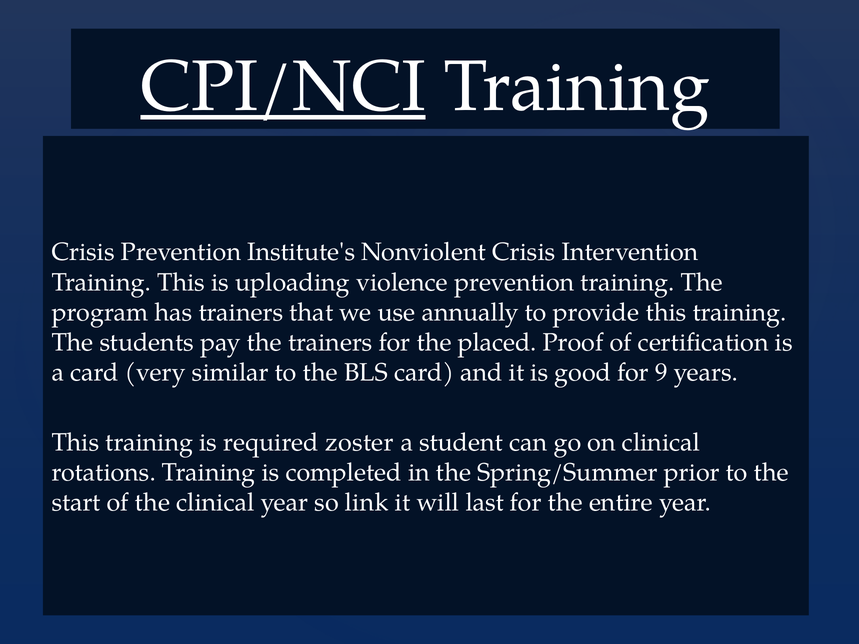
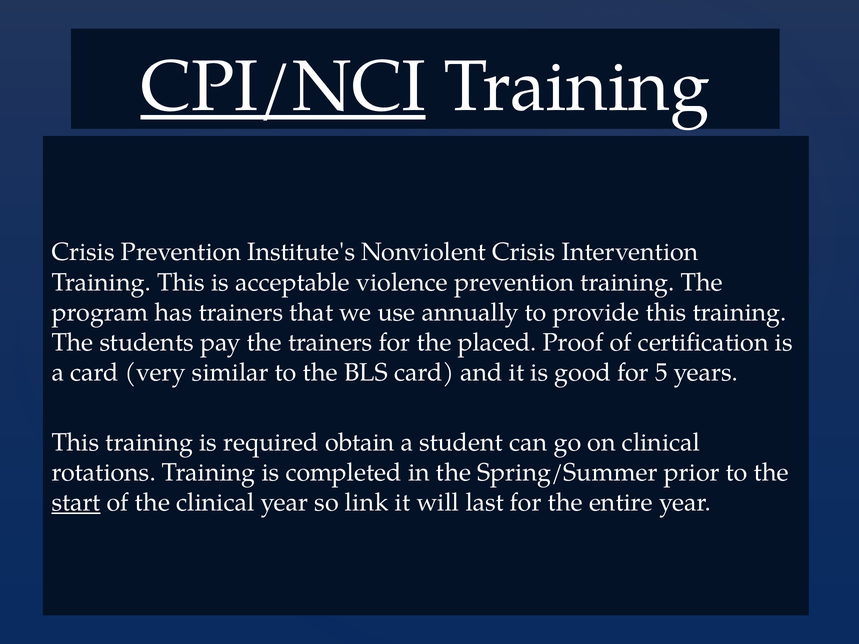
uploading: uploading -> acceptable (293, 282)
9: 9 -> 5 (661, 373)
zoster: zoster -> obtain (360, 443)
start underline: none -> present (76, 503)
